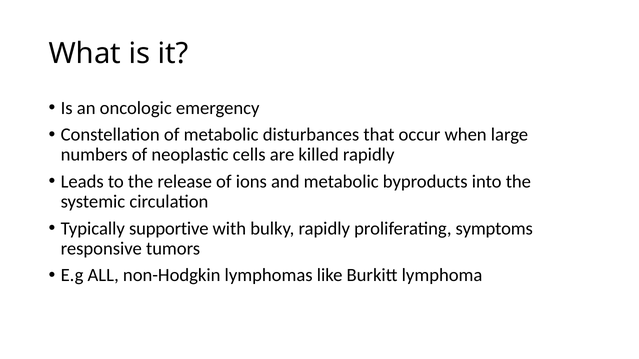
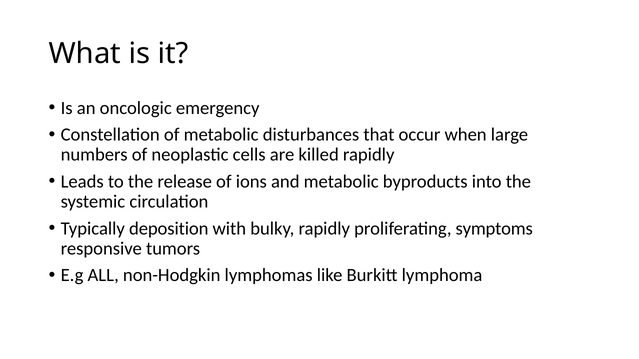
supportive: supportive -> deposition (169, 229)
